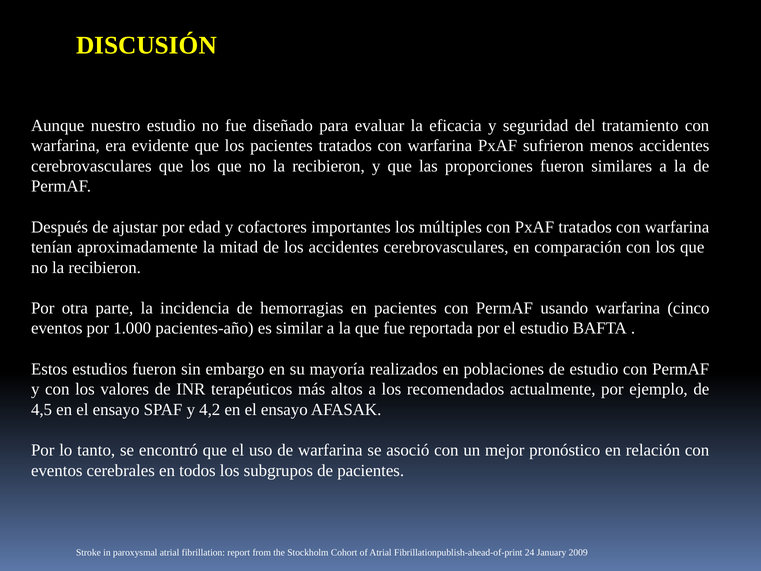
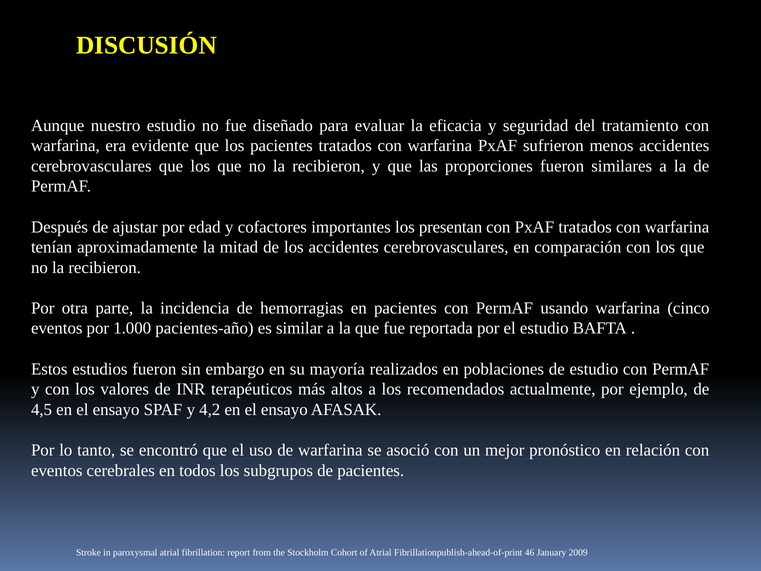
múltiples: múltiples -> presentan (451, 227)
24: 24 -> 46 (530, 552)
